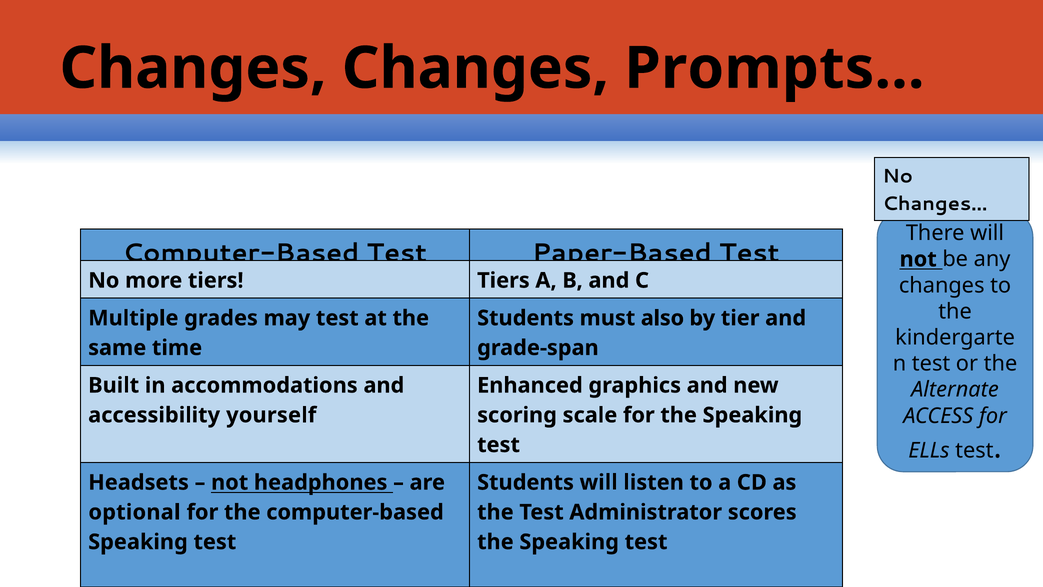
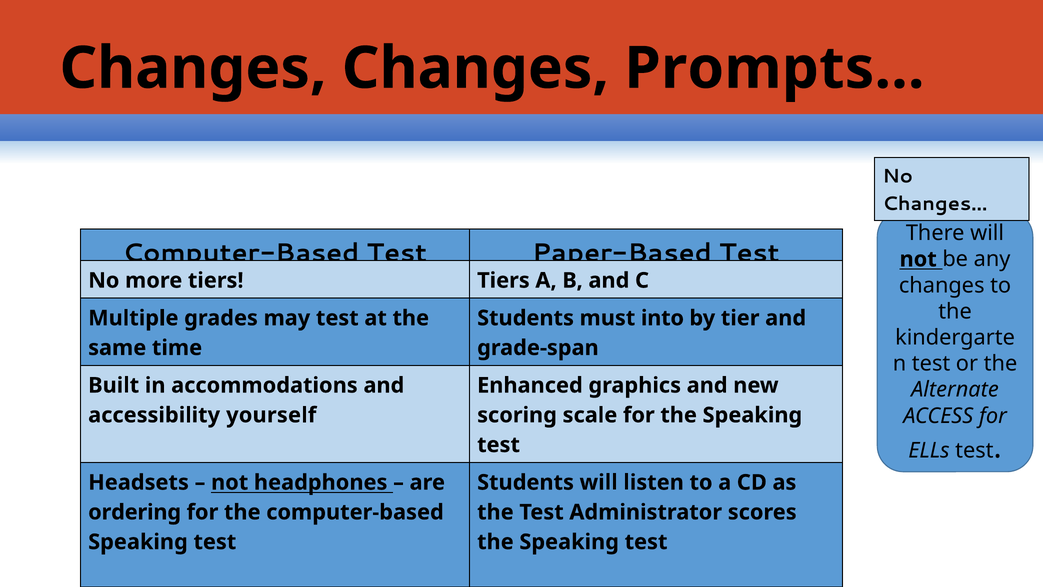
also: also -> into (662, 318)
optional: optional -> ordering (135, 512)
